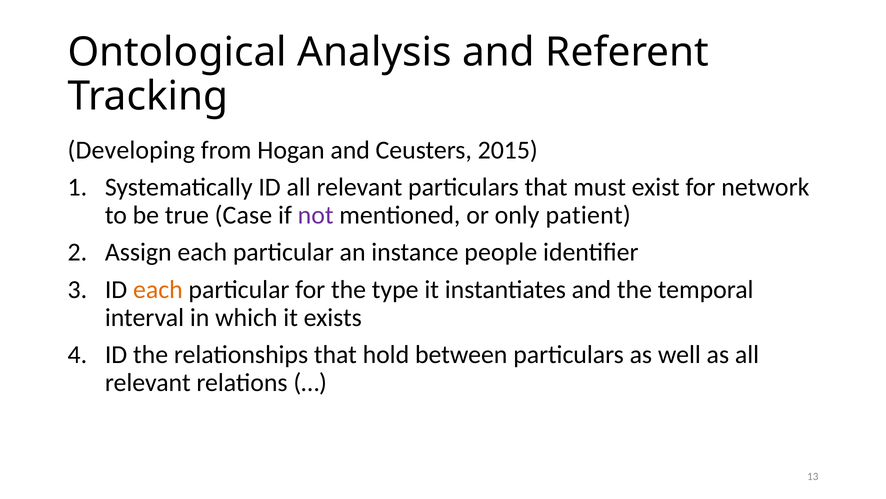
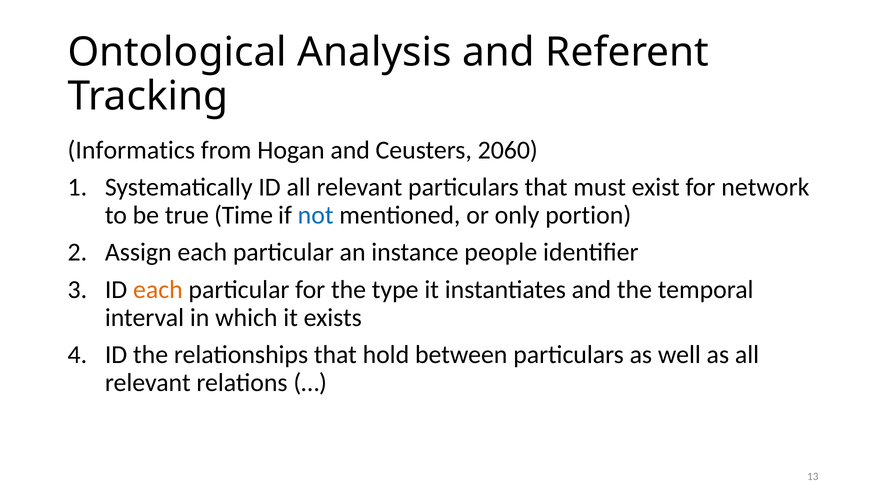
Developing: Developing -> Informatics (131, 150)
2015: 2015 -> 2060 (508, 150)
Case: Case -> Time (244, 215)
not colour: purple -> blue (316, 215)
patient: patient -> portion (588, 215)
